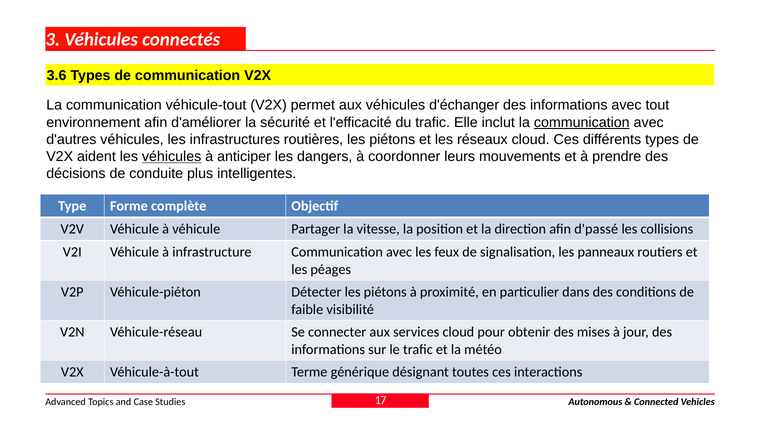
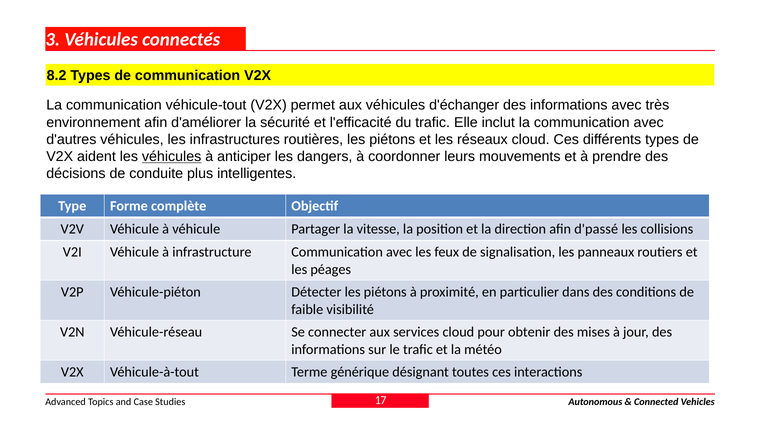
3.6: 3.6 -> 8.2 (57, 76)
tout: tout -> très (657, 105)
communication underline: present -> none (582, 122)
